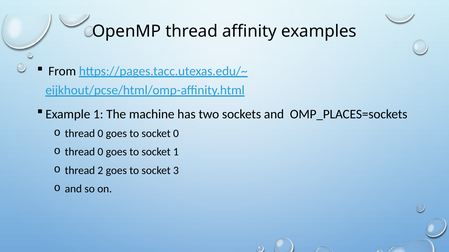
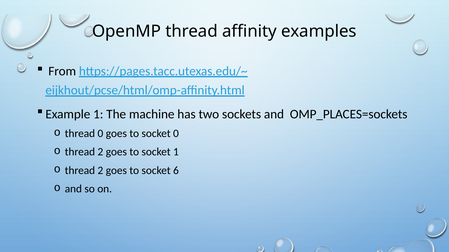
0: 0 -> 2 (100, 152)
3: 3 -> 6 (176, 171)
